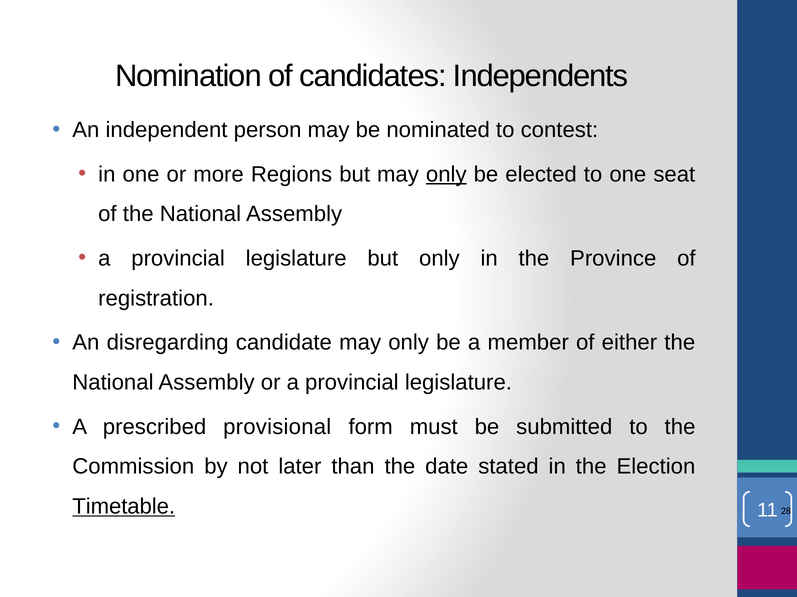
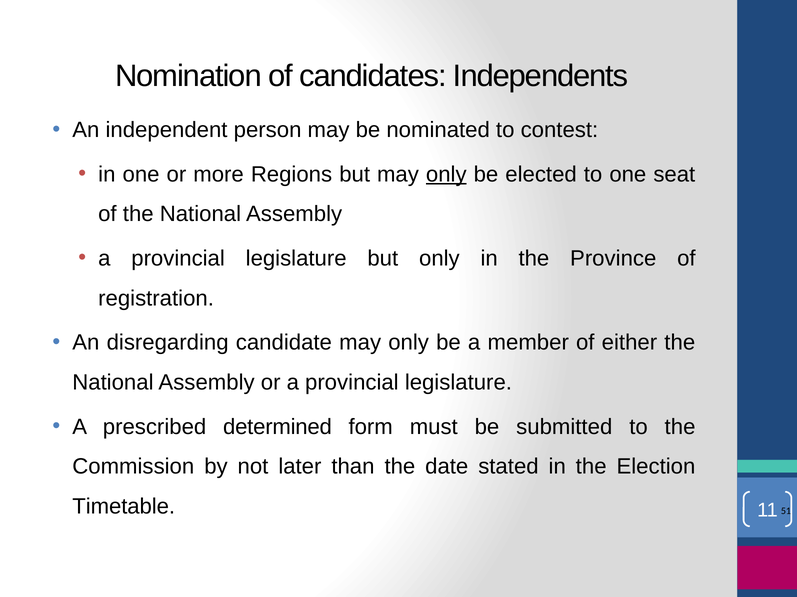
provisional: provisional -> determined (277, 427)
Timetable underline: present -> none (124, 507)
28: 28 -> 51 (786, 512)
